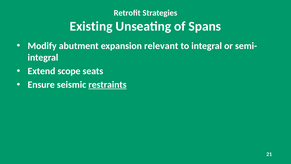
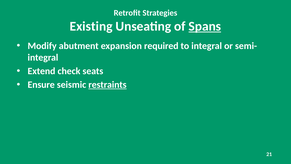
Spans underline: none -> present (205, 26)
relevant: relevant -> required (161, 46)
scope: scope -> check (69, 71)
